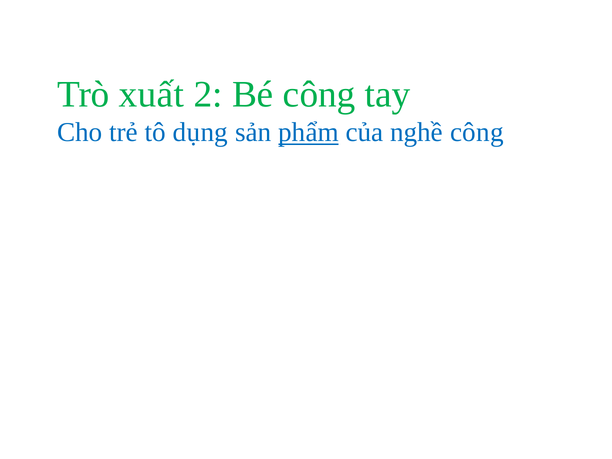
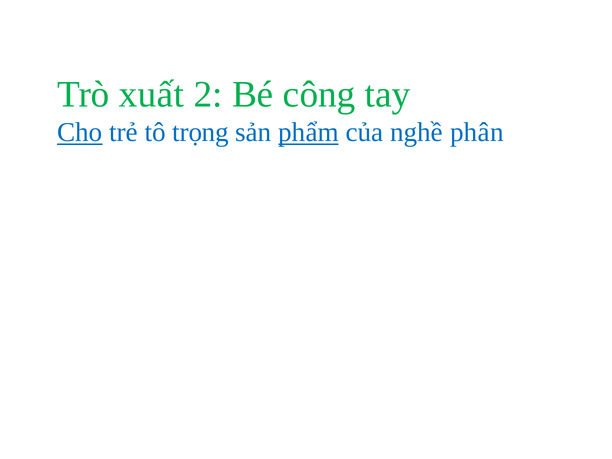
Cho underline: none -> present (80, 132)
dụng: dụng -> trọng (201, 132)
nghề công: công -> phân (477, 132)
